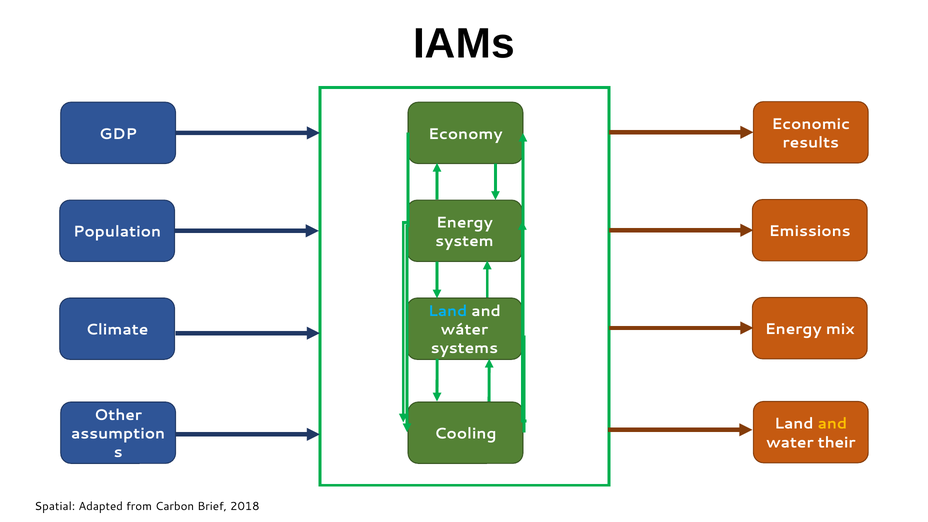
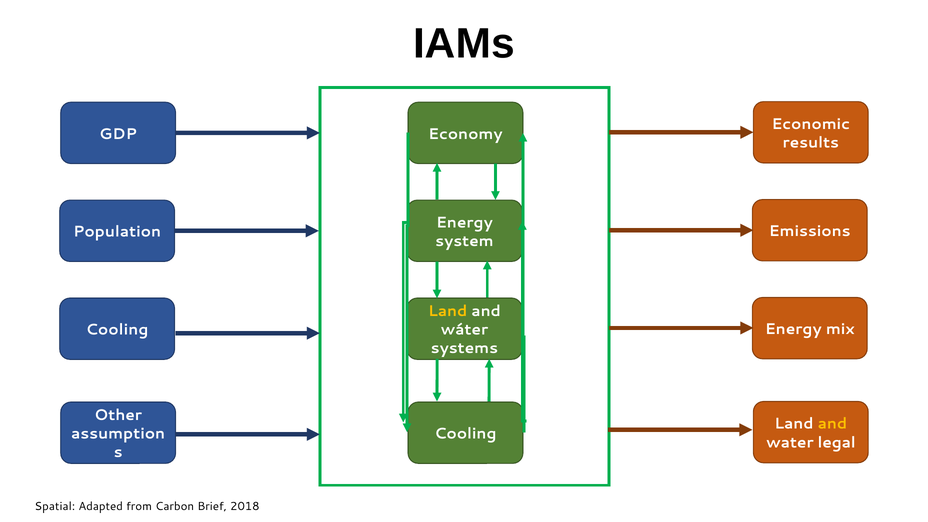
Land colour: light blue -> yellow (448, 311)
Climate: Climate -> Cooling (117, 330)
their: their -> legal (837, 442)
